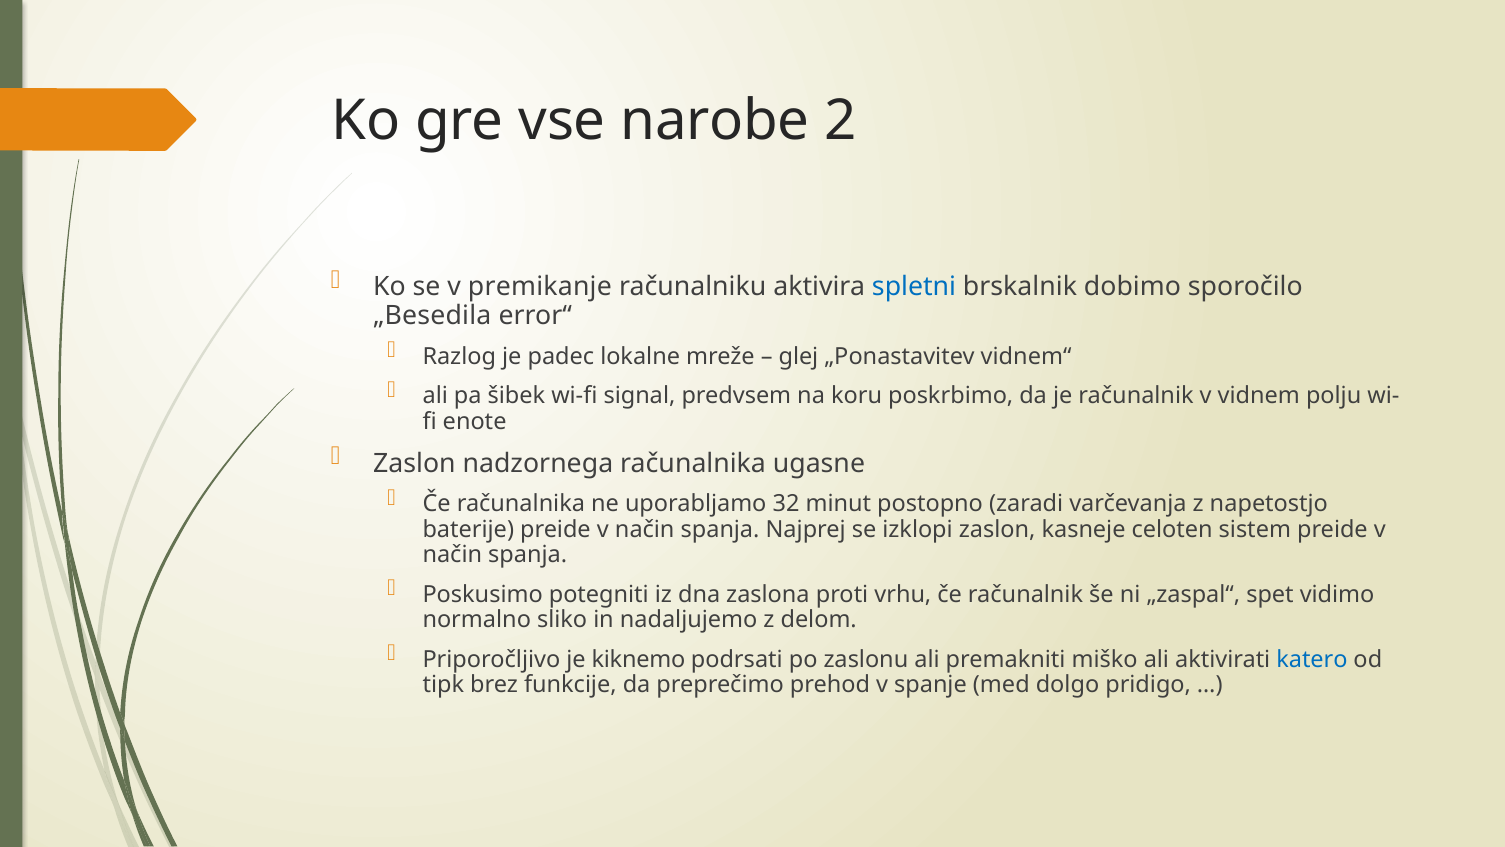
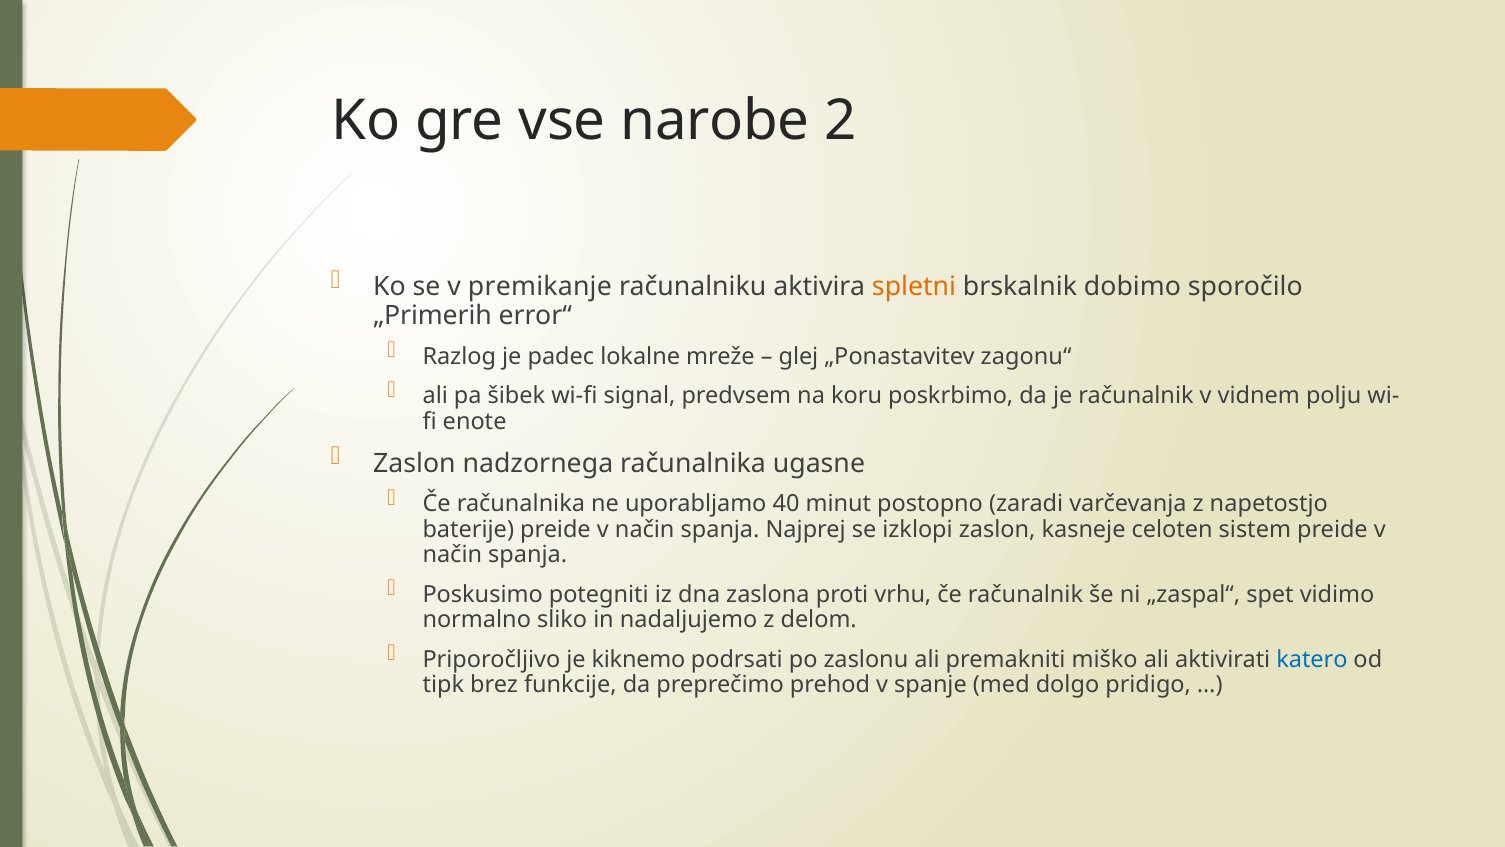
spletni colour: blue -> orange (914, 287)
„Besedila: „Besedila -> „Primerih (432, 316)
vidnem“: vidnem“ -> zagonu“ (1026, 356)
32: 32 -> 40 (786, 504)
